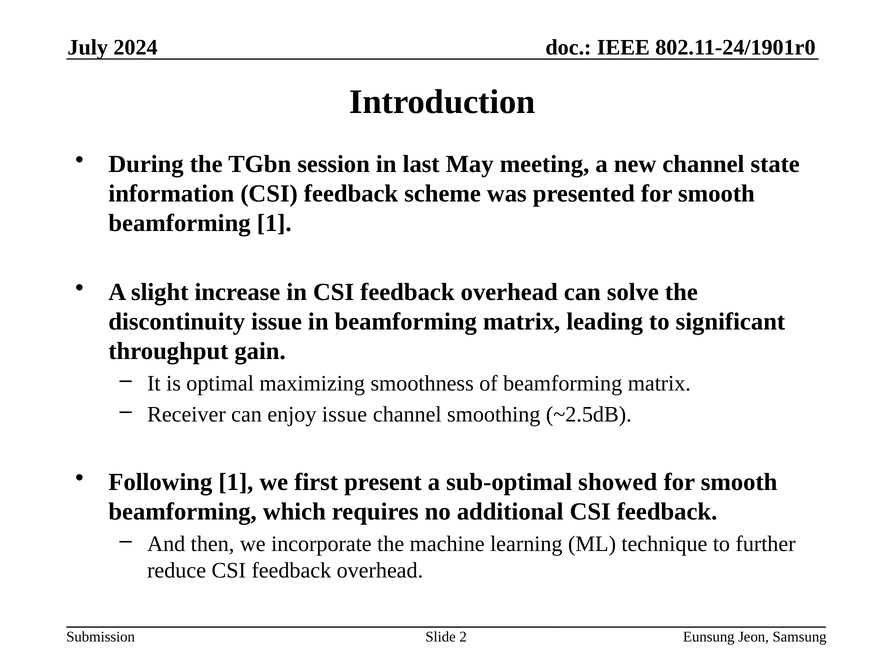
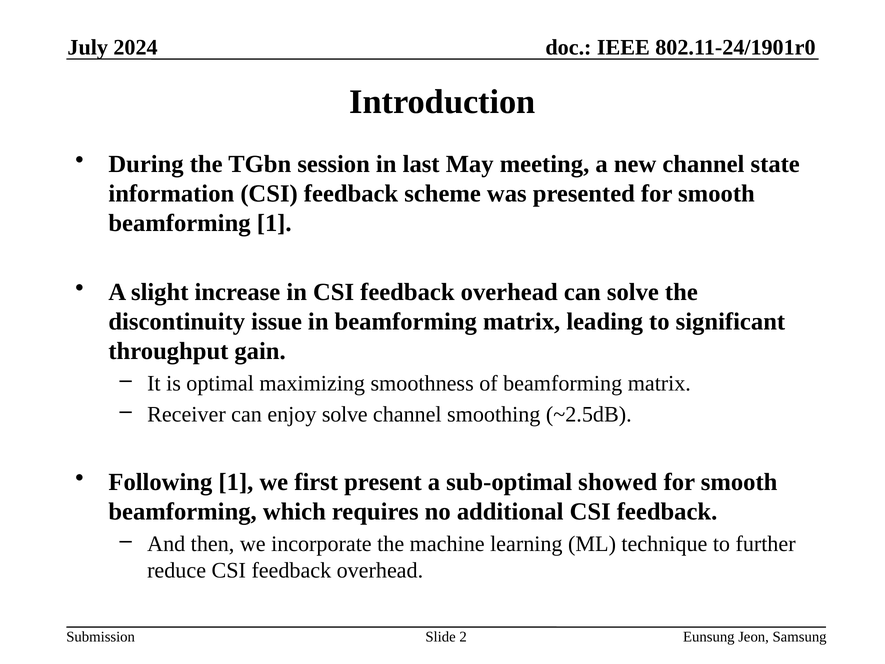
enjoy issue: issue -> solve (345, 414)
